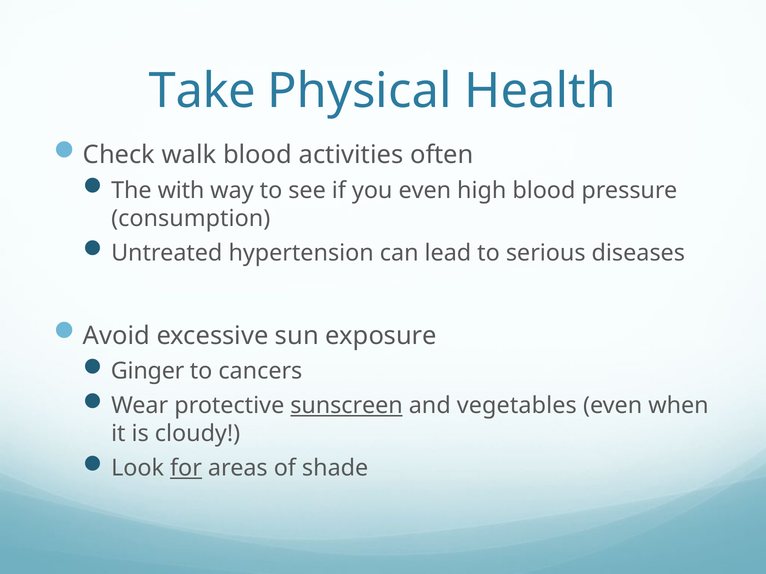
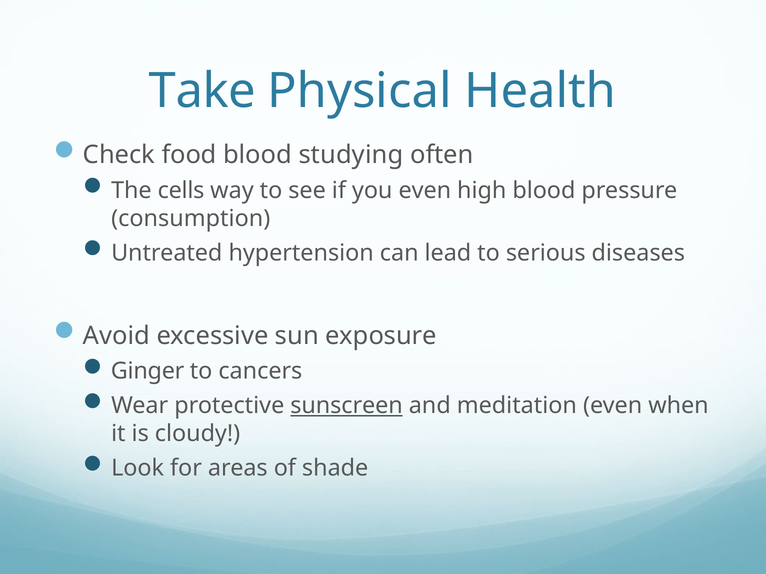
walk: walk -> food (189, 155)
activities: activities -> studying (351, 155)
with: with -> cells (181, 191)
vegetables: vegetables -> meditation (517, 406)
for underline: present -> none (186, 468)
